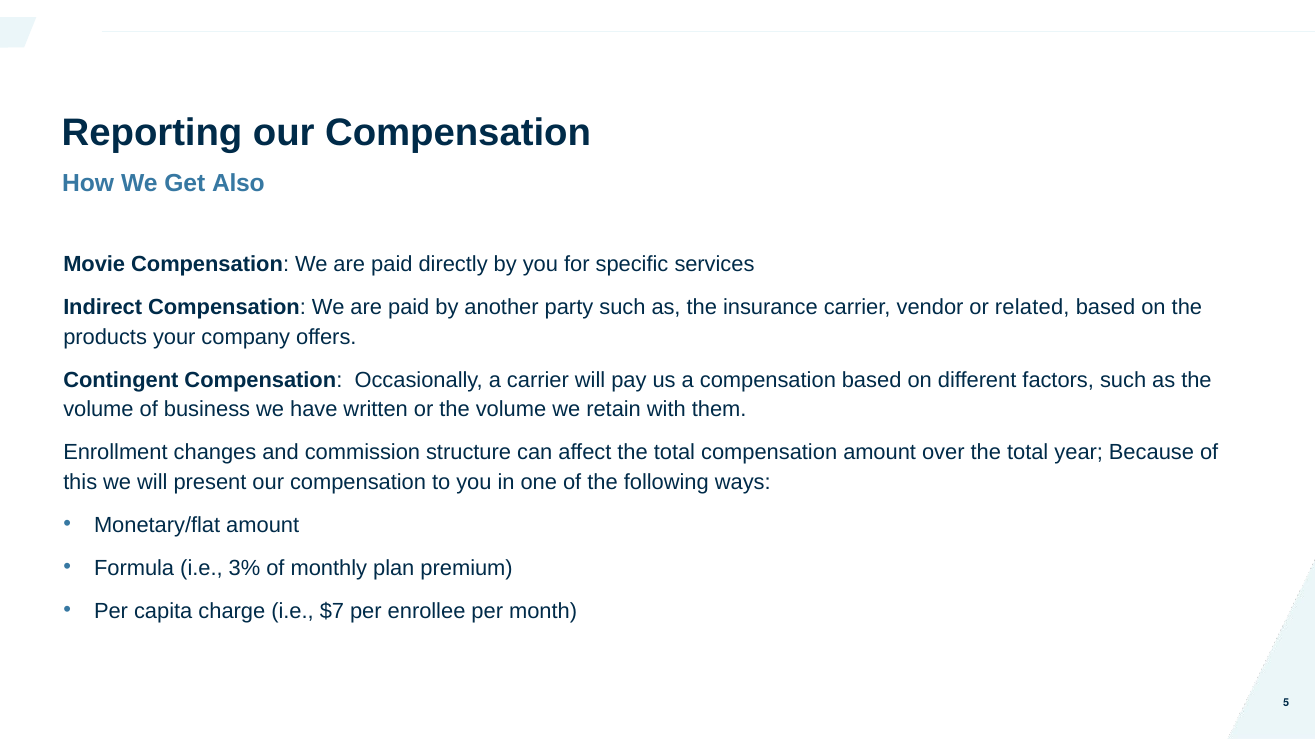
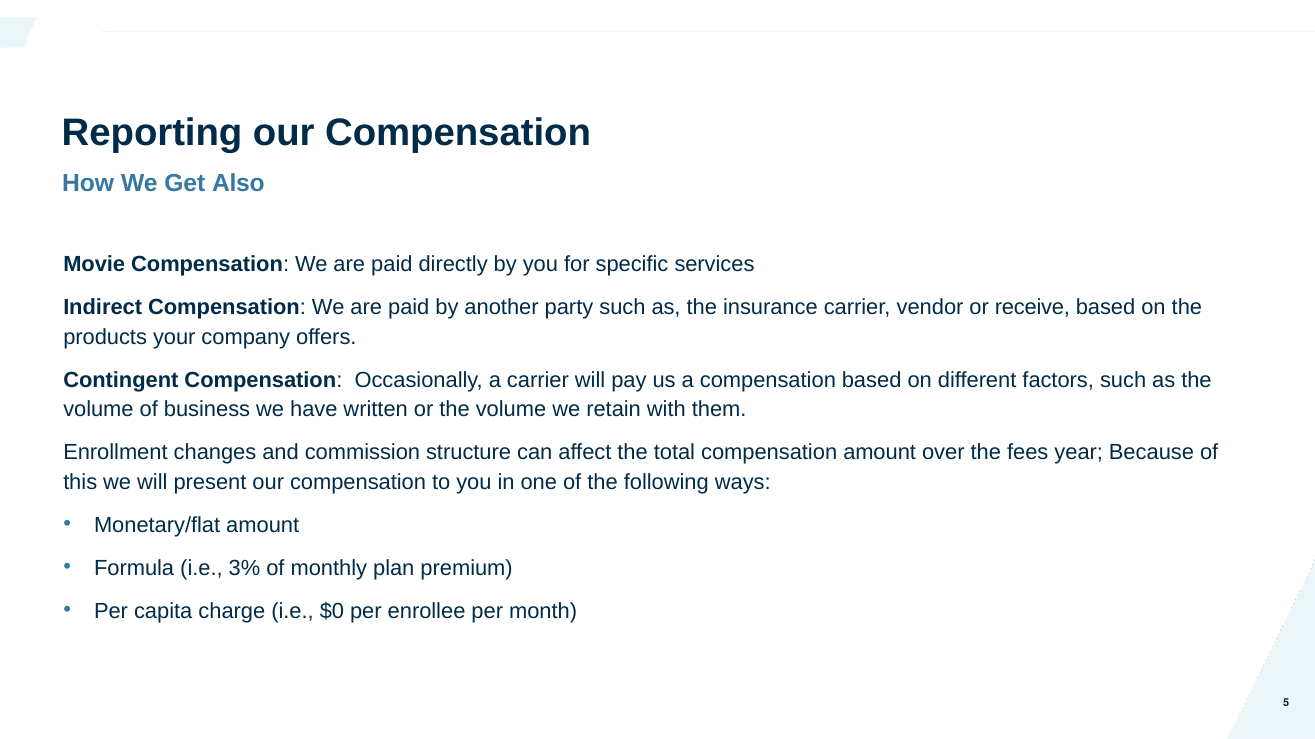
related: related -> receive (1032, 308)
over the total: total -> fees (1028, 453)
$7: $7 -> $0 (332, 612)
